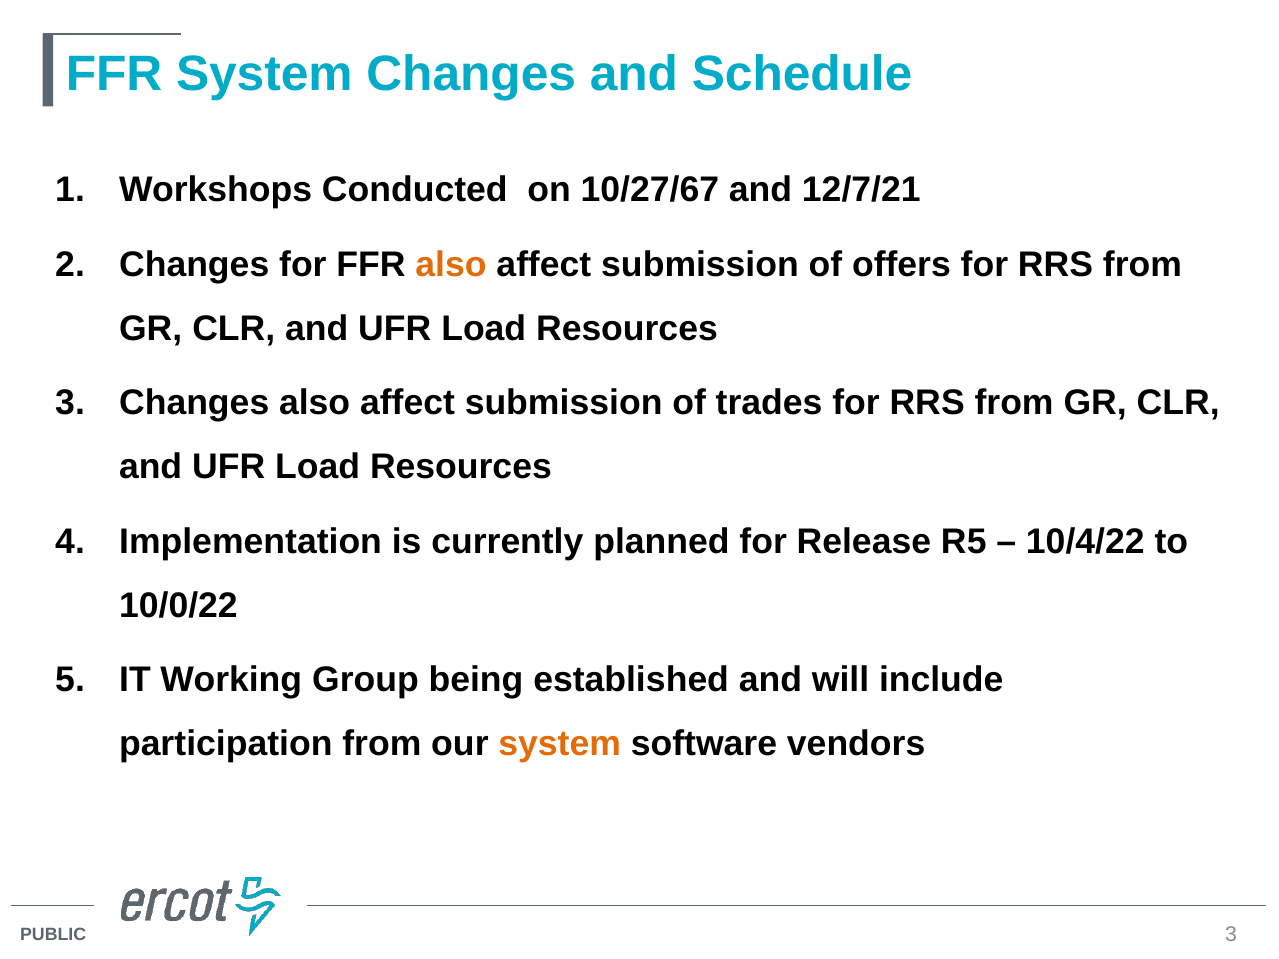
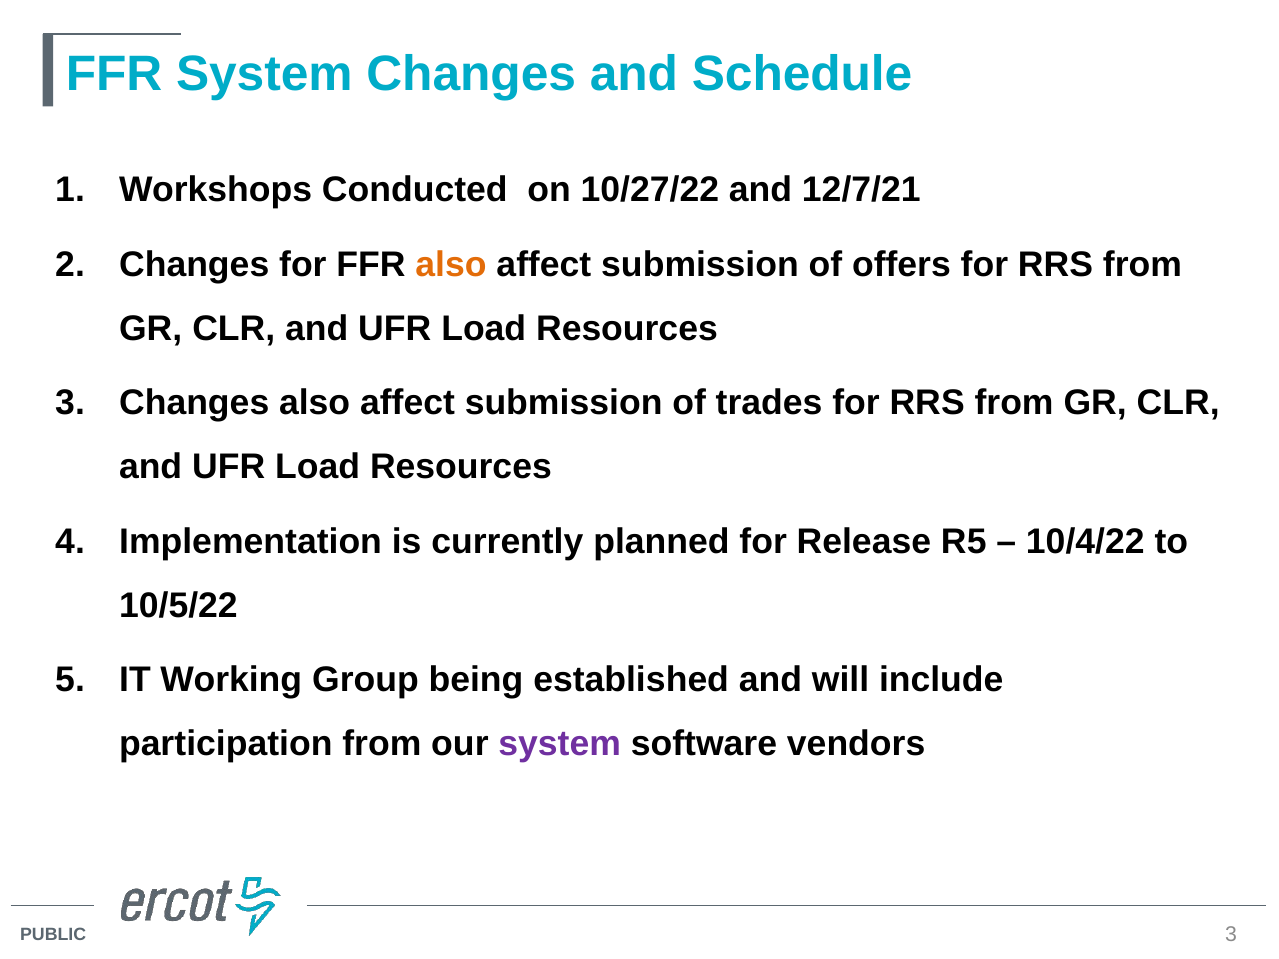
10/27/67: 10/27/67 -> 10/27/22 (650, 190)
10/0/22: 10/0/22 -> 10/5/22 (178, 606)
system colour: orange -> purple (560, 744)
